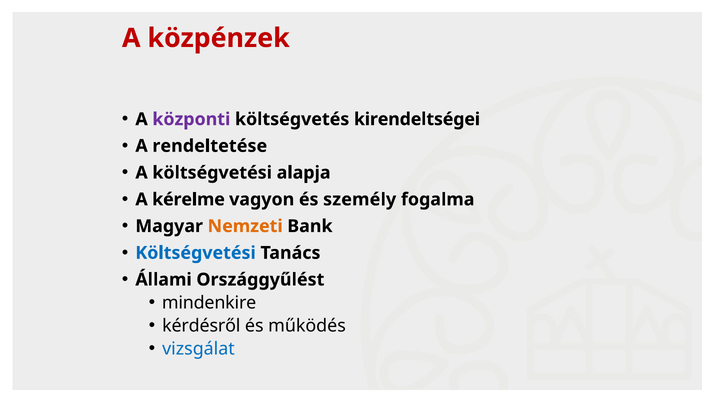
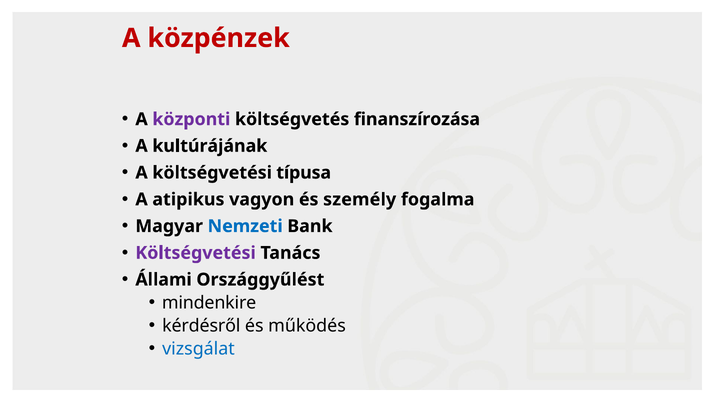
kirendeltségei: kirendeltségei -> finanszírozása (417, 119)
rendeltetése: rendeltetése -> kultúrájának (210, 146)
alapja: alapja -> típusa (304, 173)
kérelme: kérelme -> atipikus (188, 199)
Nemzeti colour: orange -> blue (245, 226)
Költségvetési colour: blue -> purple (196, 253)
